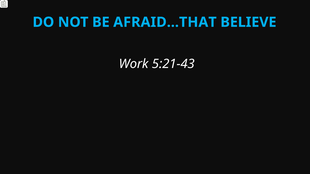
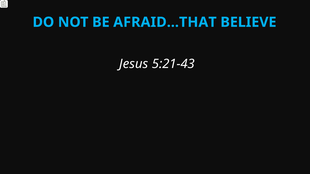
Work: Work -> Jesus (134, 64)
